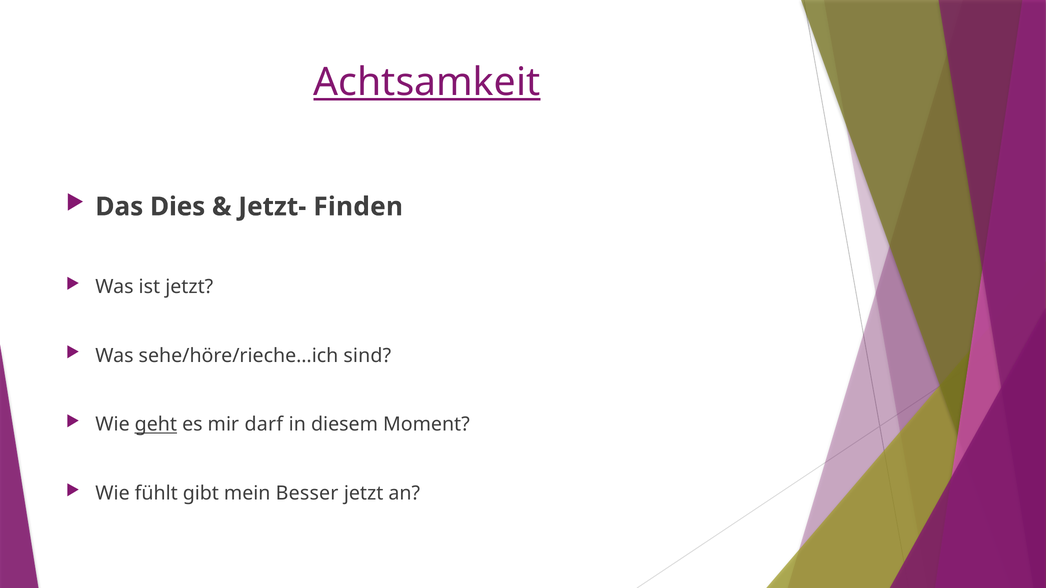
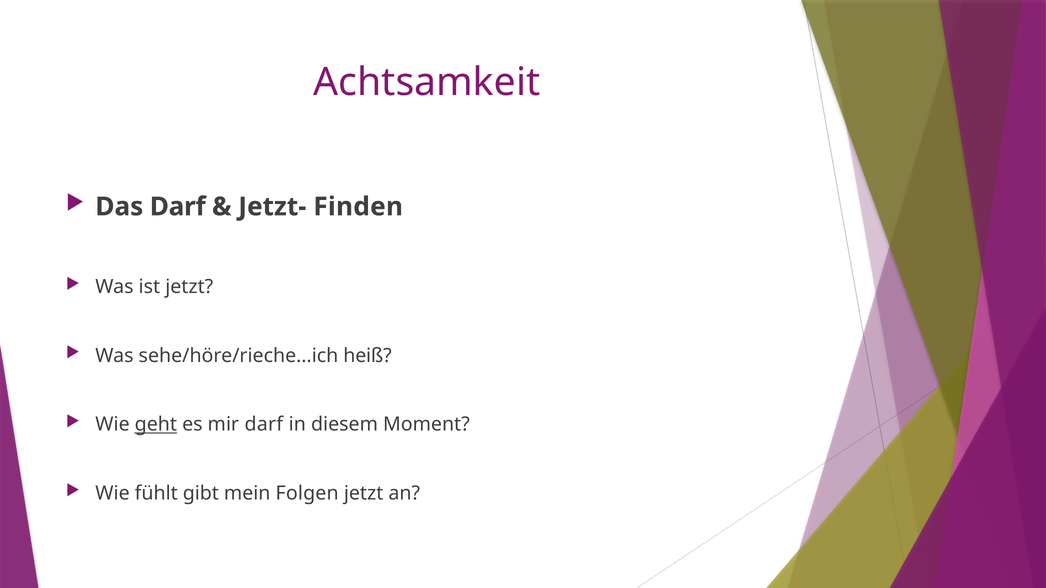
Achtsamkeit underline: present -> none (427, 82)
Das Dies: Dies -> Darf (178, 207)
sind: sind -> heiß (368, 356)
Besser: Besser -> Folgen (307, 494)
